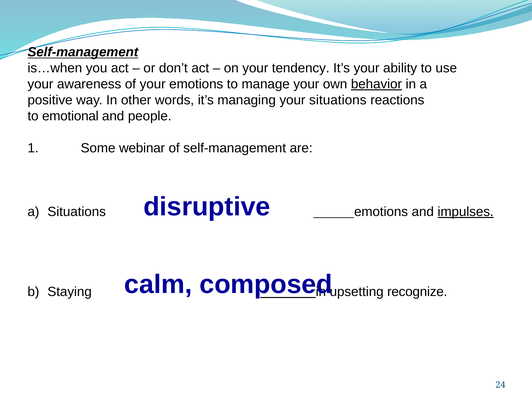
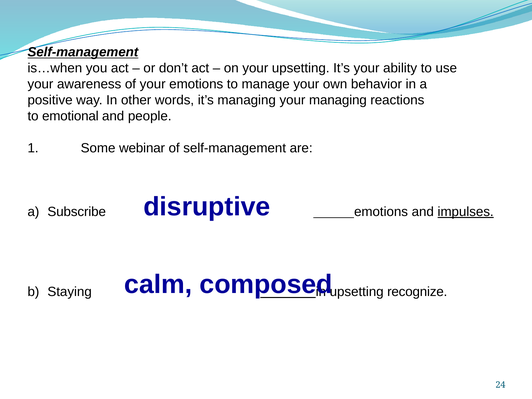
your tendency: tendency -> upsetting (301, 68)
behavior underline: present -> none (376, 84)
your situations: situations -> managing (338, 100)
a Situations: Situations -> Subscribe (77, 212)
